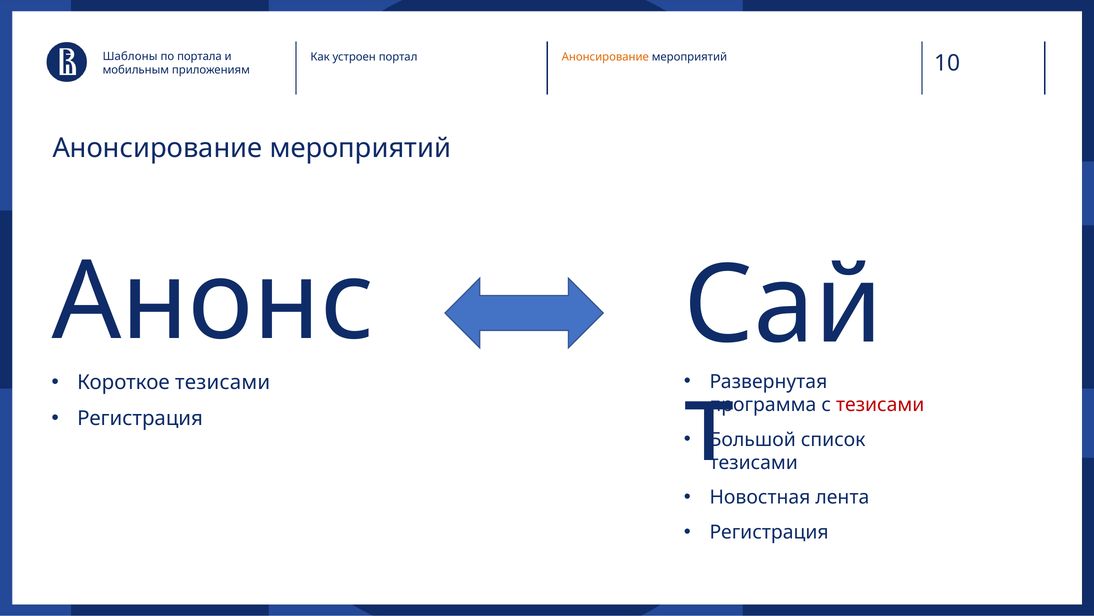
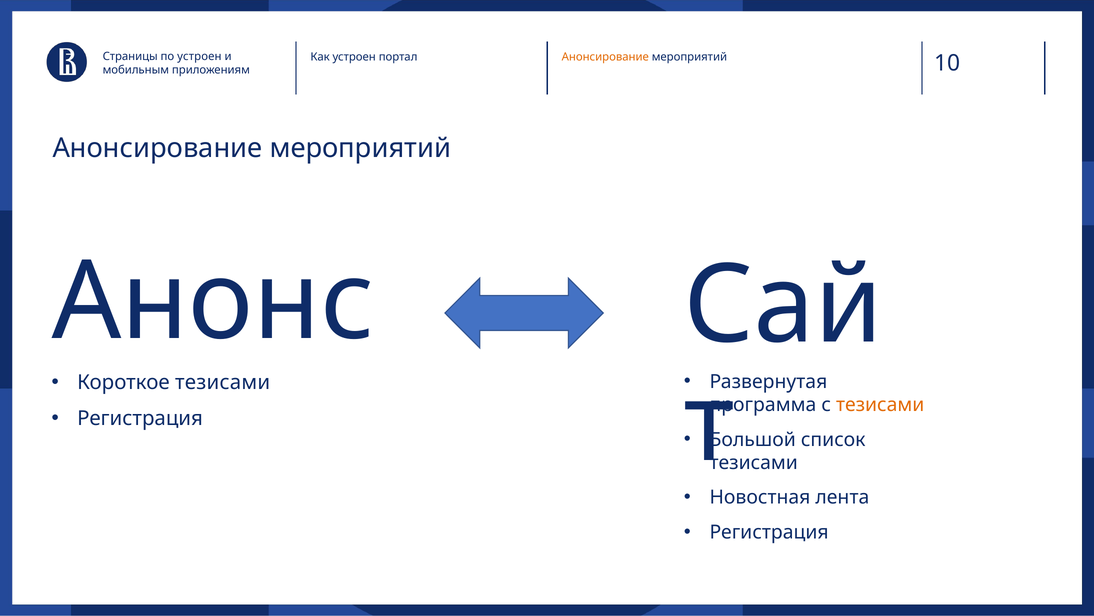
Шаблоны: Шаблоны -> Страницы (130, 56)
по портала: портала -> устроен (199, 56)
тезисами colour: red -> orange (880, 404)
